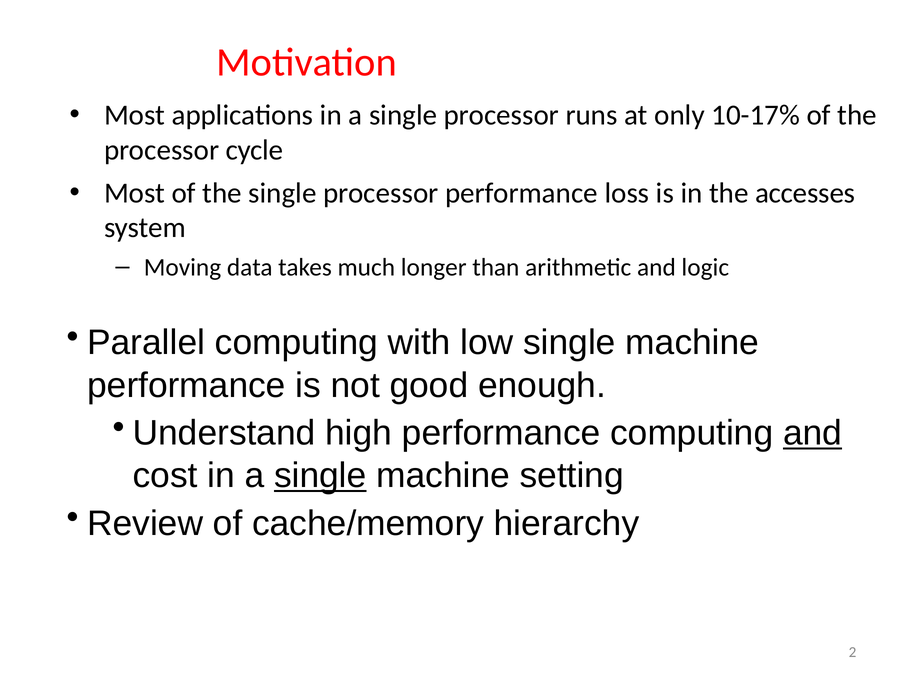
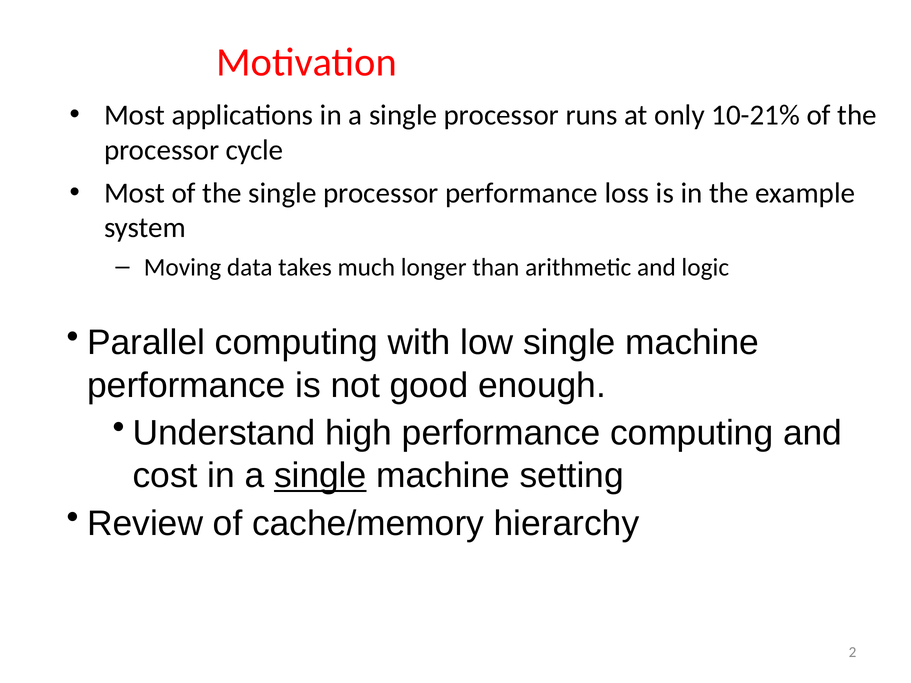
10-17%: 10-17% -> 10-21% (756, 115)
accesses: accesses -> example (805, 193)
and underline: present -> none (813, 433)
